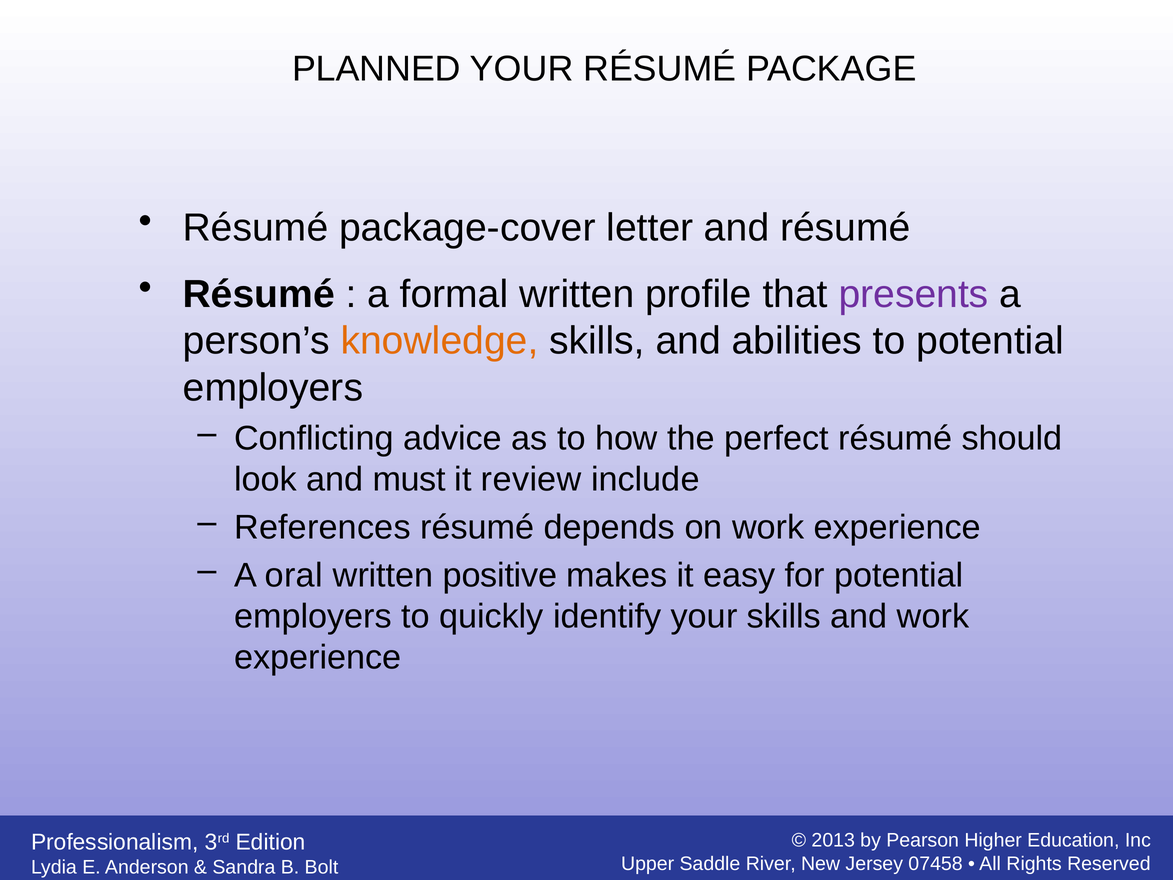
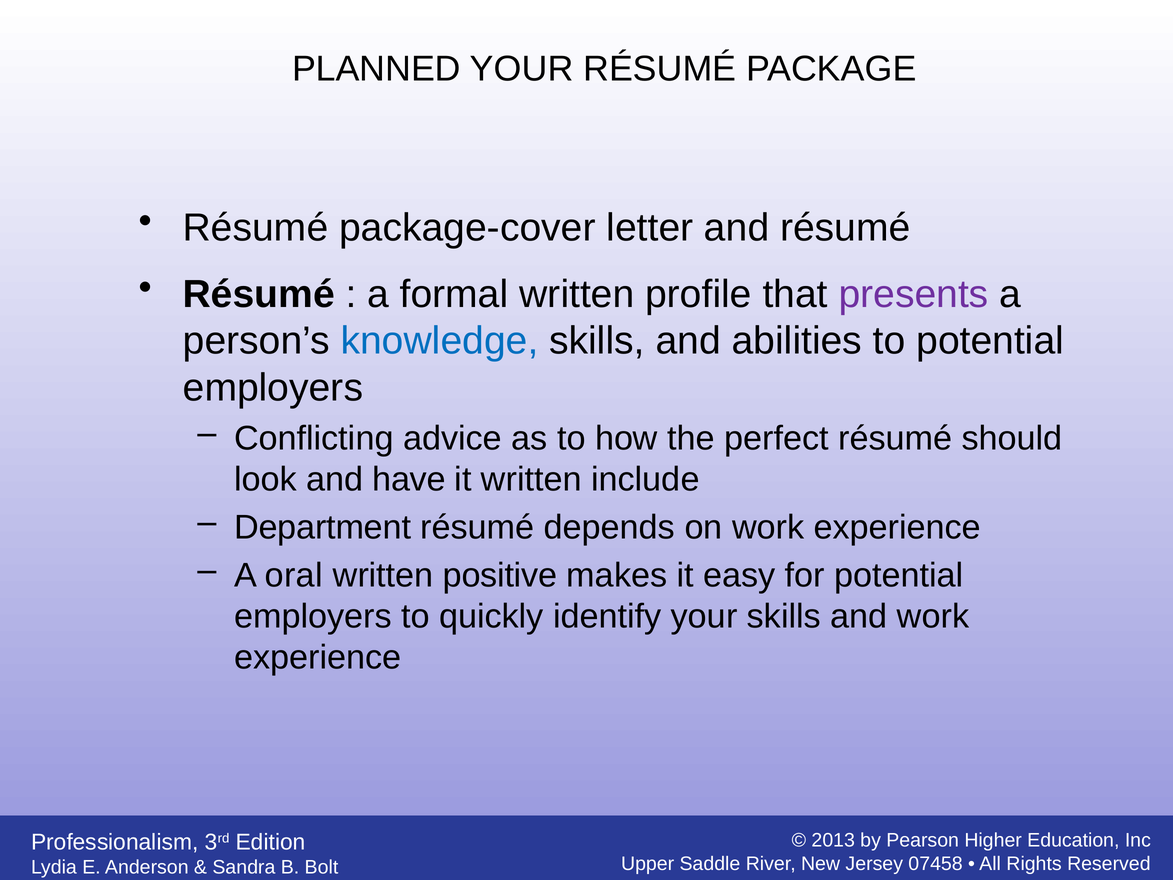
knowledge colour: orange -> blue (439, 341)
must: must -> have (409, 479)
it review: review -> written (531, 479)
References: References -> Department (323, 527)
